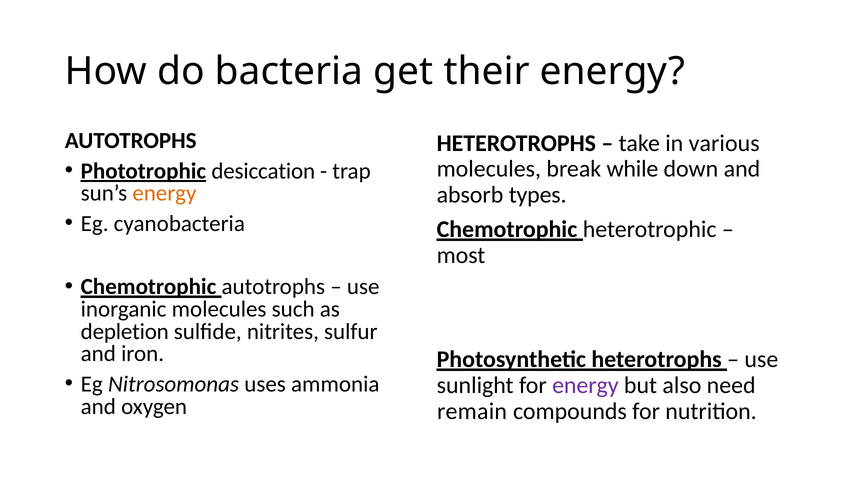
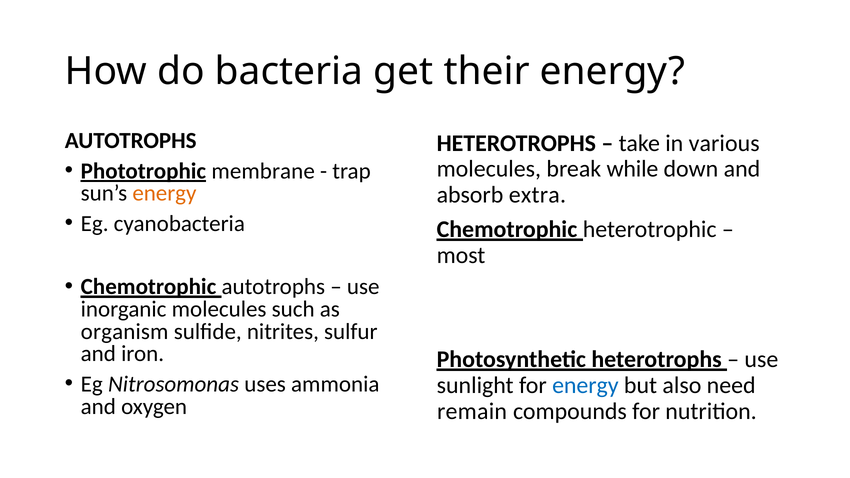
desiccation: desiccation -> membrane (263, 171)
types: types -> extra (537, 195)
depletion: depletion -> organism (125, 332)
energy colour: purple -> blue (585, 385)
